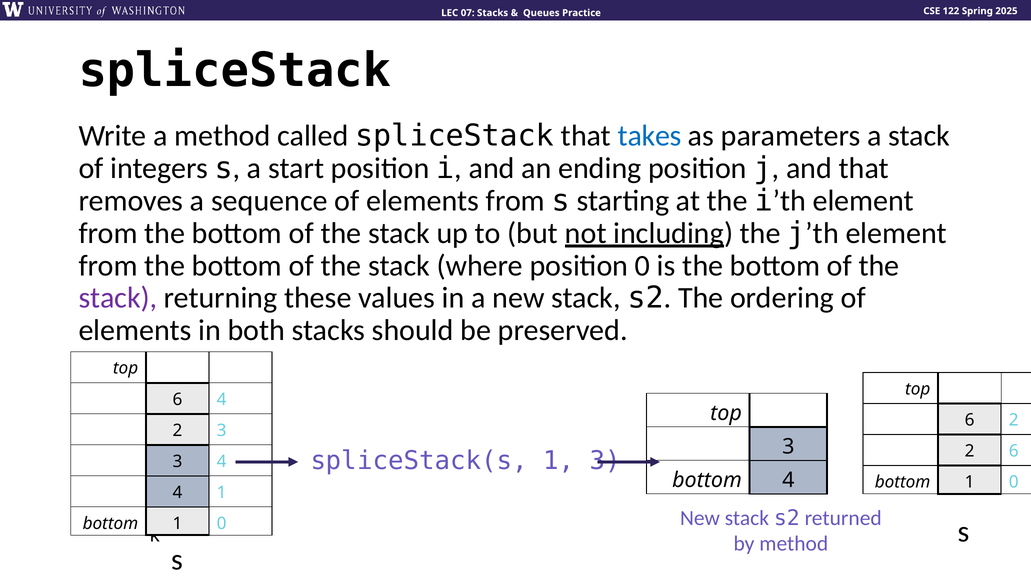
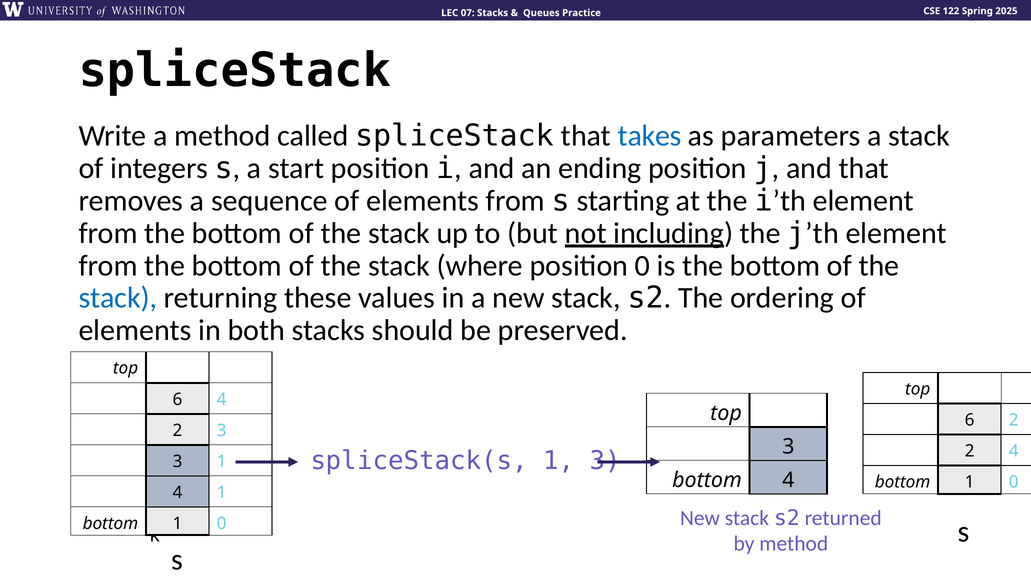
stack colour: purple -> blue (118, 298)
2 6: 6 -> 4 (1014, 451)
3 4: 4 -> 1 (222, 461)
